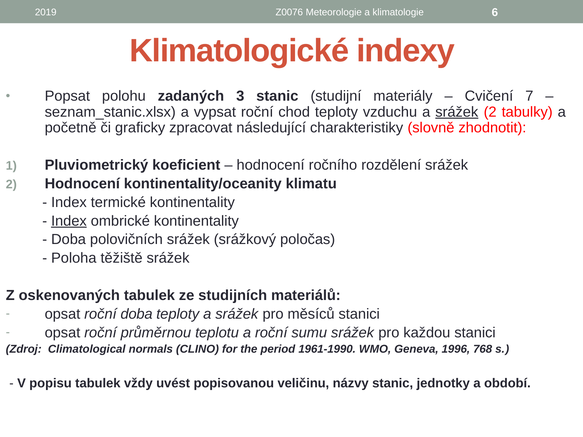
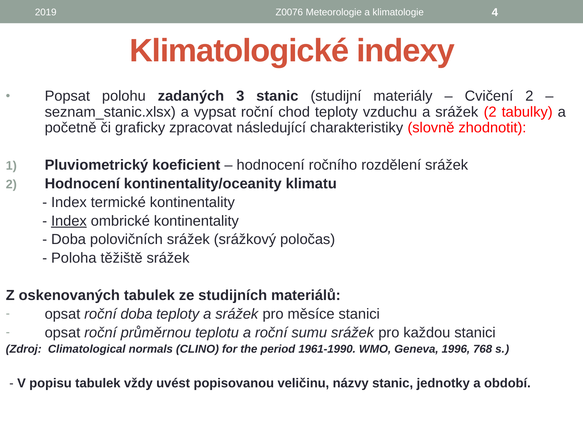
6: 6 -> 4 (495, 12)
Cvičení 7: 7 -> 2 (529, 96)
srážek underline: present -> none (457, 112)
měsíců: měsíců -> měsíce (311, 314)
